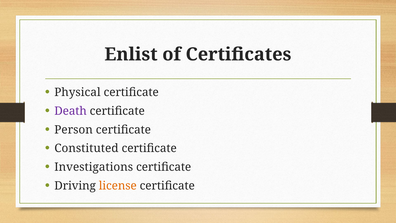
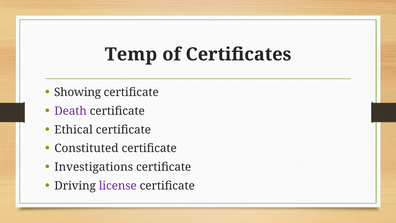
Enlist: Enlist -> Temp (131, 54)
Physical: Physical -> Showing (78, 92)
Person: Person -> Ethical (74, 130)
license colour: orange -> purple (118, 186)
